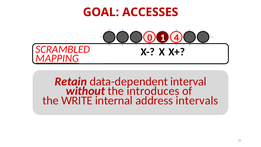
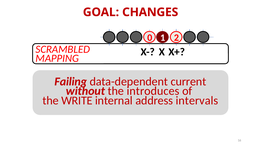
ACCESSES: ACCESSES -> CHANGES (150, 12)
4: 4 -> 2 (176, 38)
MAPPING underline: present -> none (57, 58)
Retain: Retain -> Failing (71, 81)
interval: interval -> current (188, 81)
